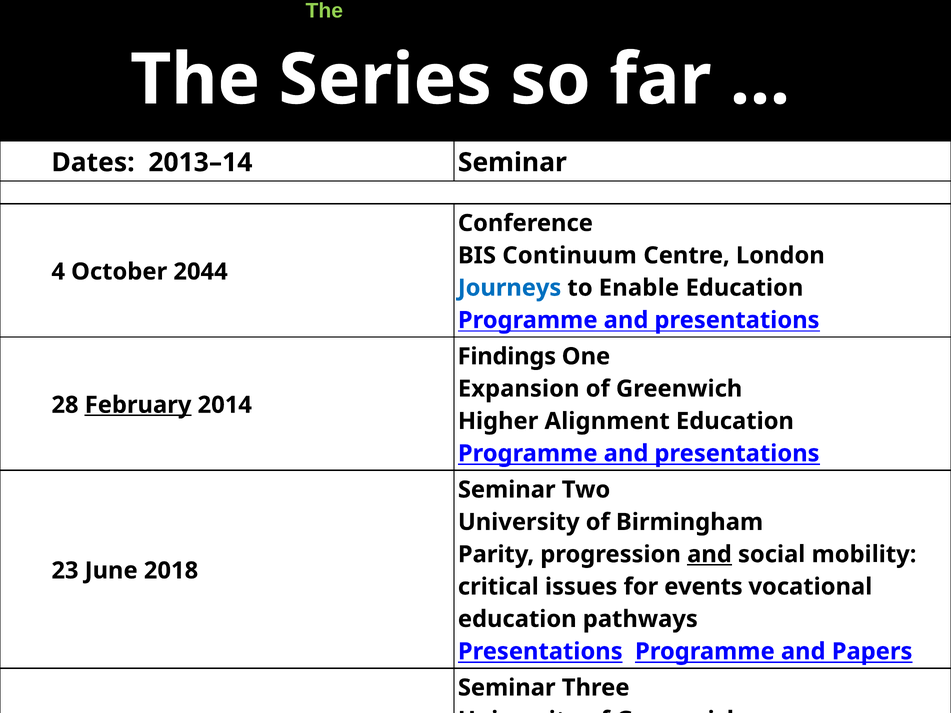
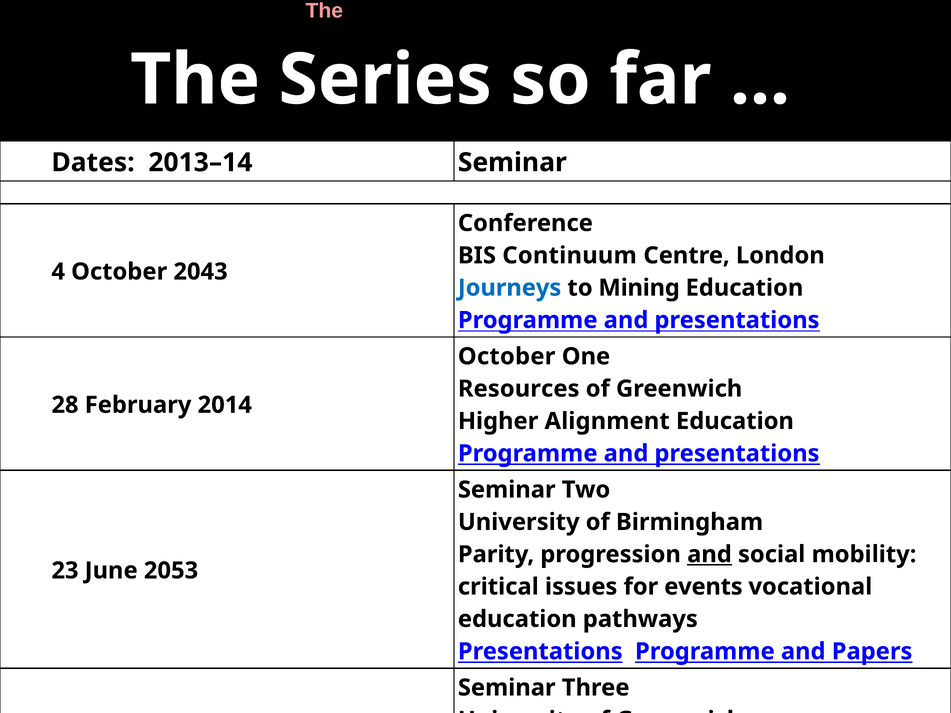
The colour: light green -> pink (324, 11)
2044: 2044 -> 2043 (201, 272)
Enable: Enable -> Mining (639, 288)
Findings: Findings -> October (507, 357)
Expansion: Expansion -> Resources (519, 389)
February underline: present -> none (138, 405)
2018: 2018 -> 2053 (171, 571)
